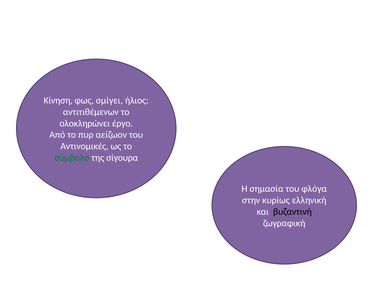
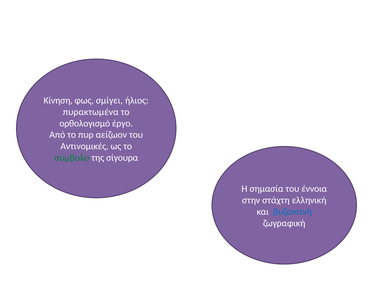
αντιτιθέμενων: αντιτιθέμενων -> πυρακτωμένα (91, 112)
ολοκληρώνει: ολοκληρώνει -> ορθολογισμό (85, 123)
φλόγα: φλόγα -> έννοια (314, 188)
κυρίως: κυρίως -> στάχτη (276, 200)
βυζαντινή colour: black -> blue (292, 211)
